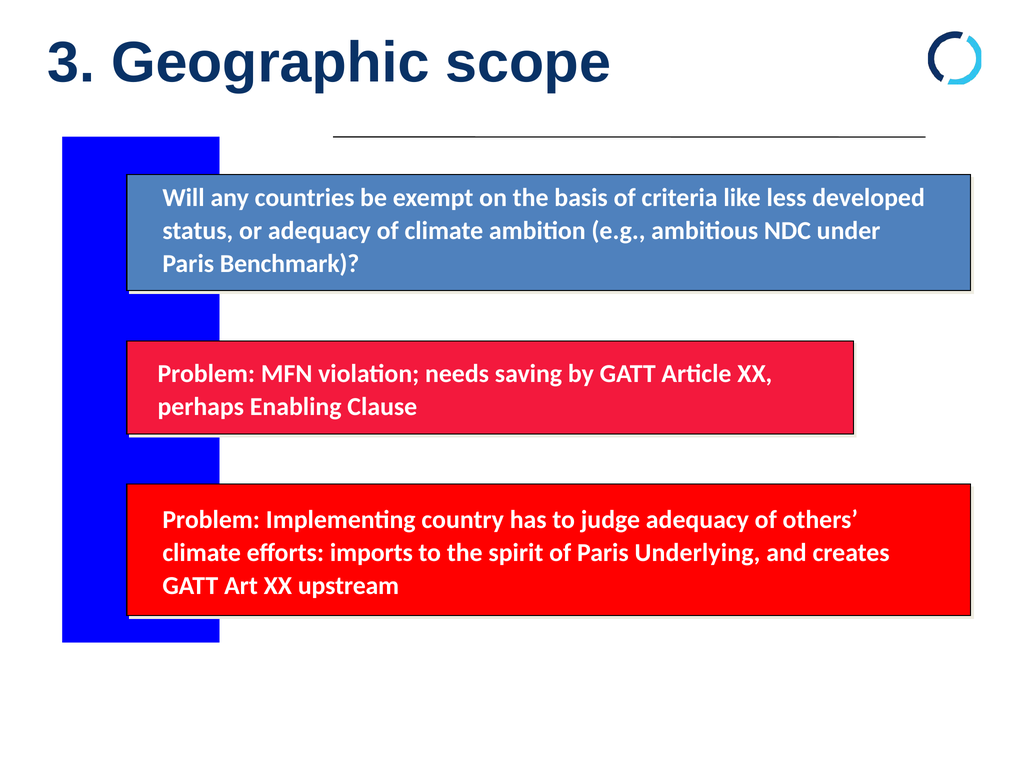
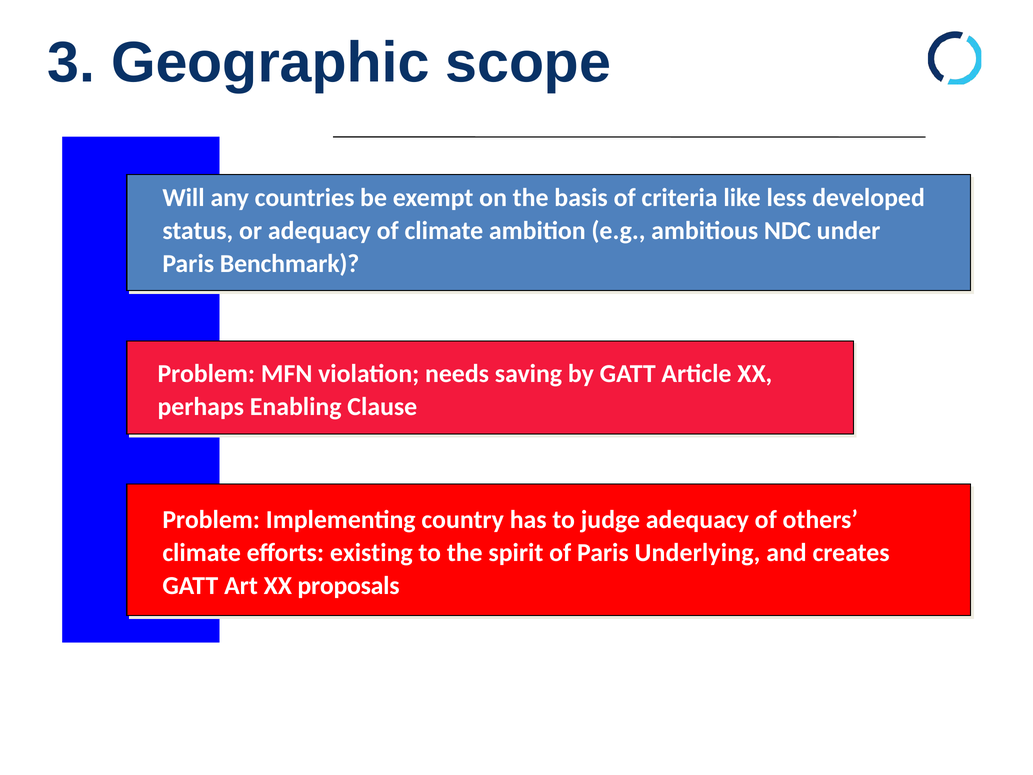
imports: imports -> existing (371, 553)
upstream: upstream -> proposals (348, 586)
